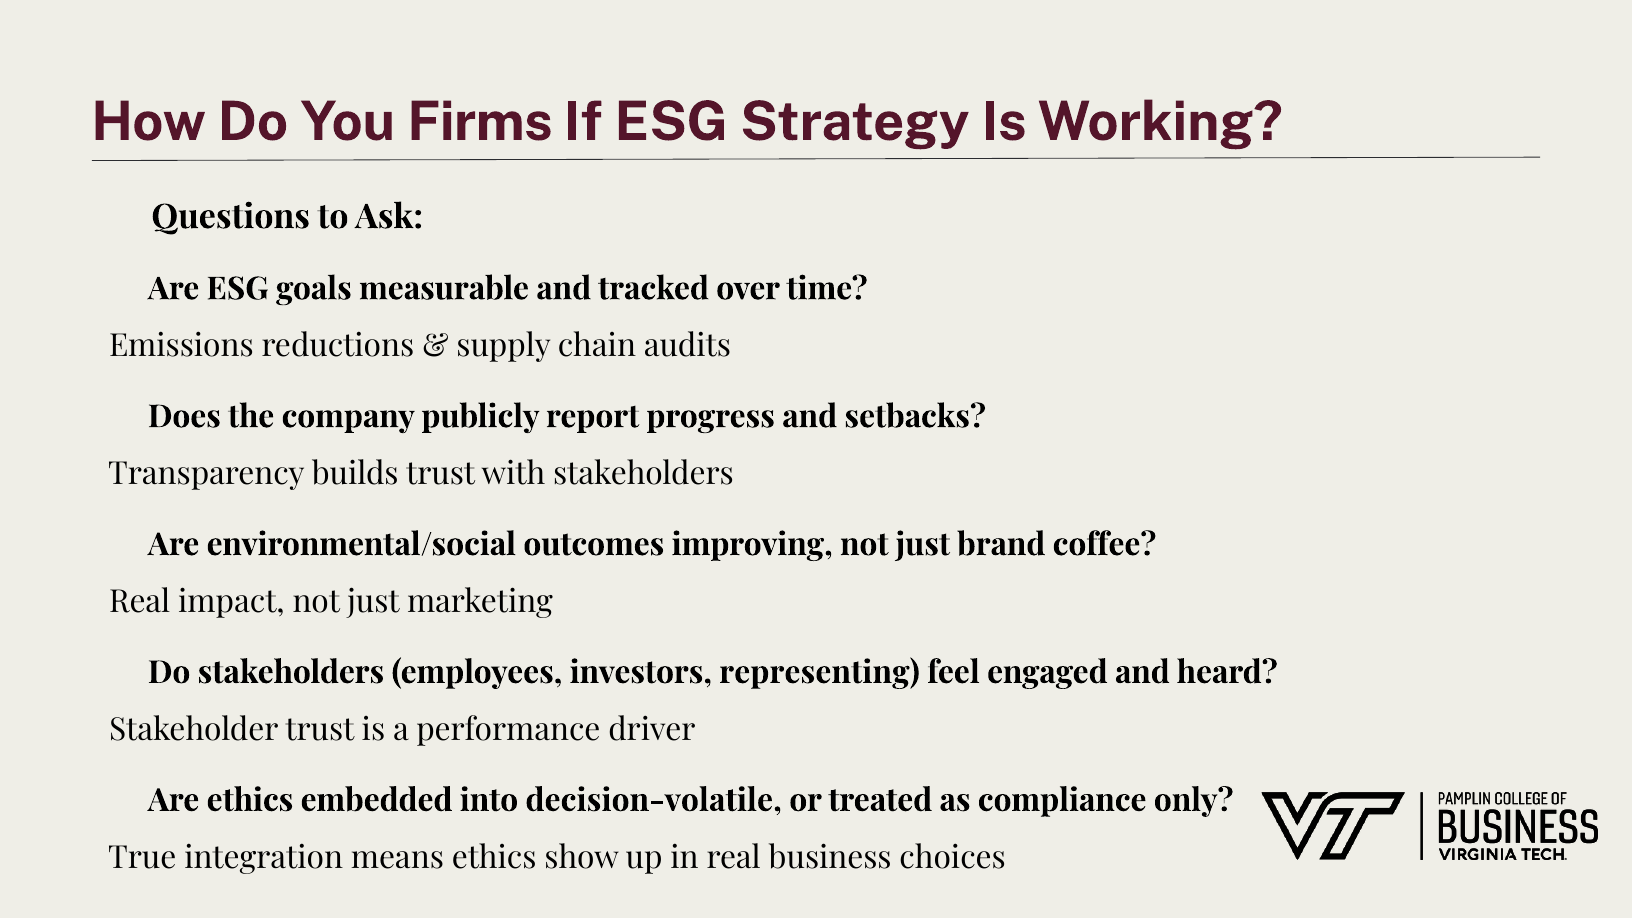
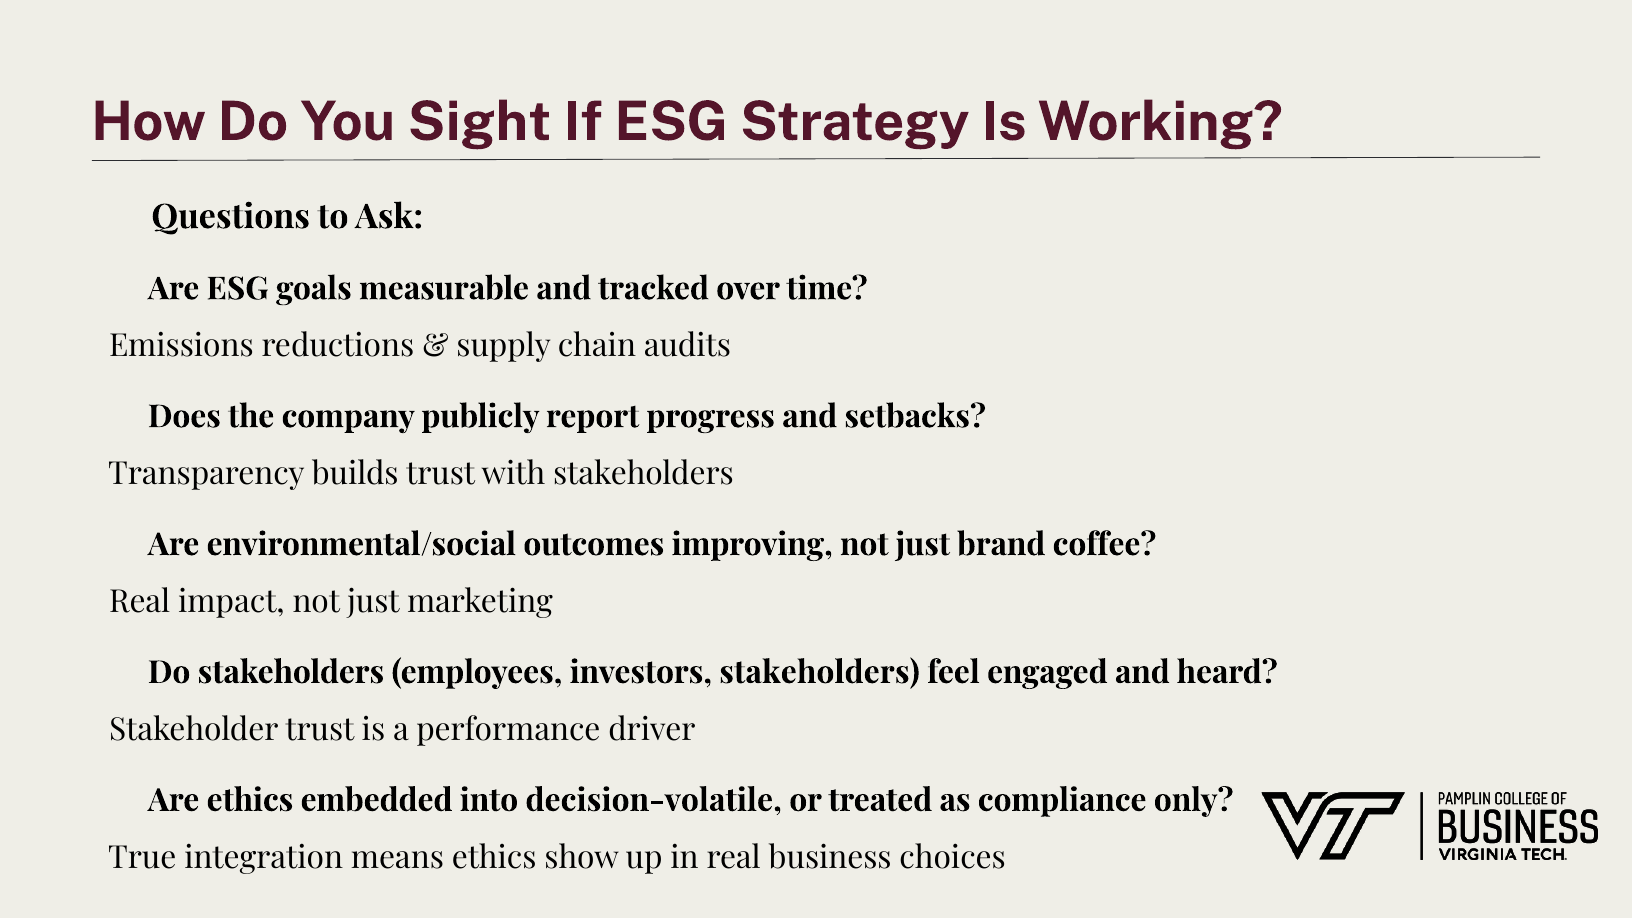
Firms: Firms -> Sight (479, 122)
investors representing: representing -> stakeholders (820, 672)
